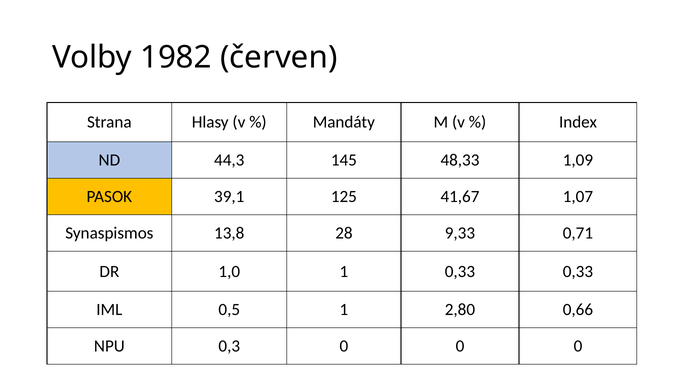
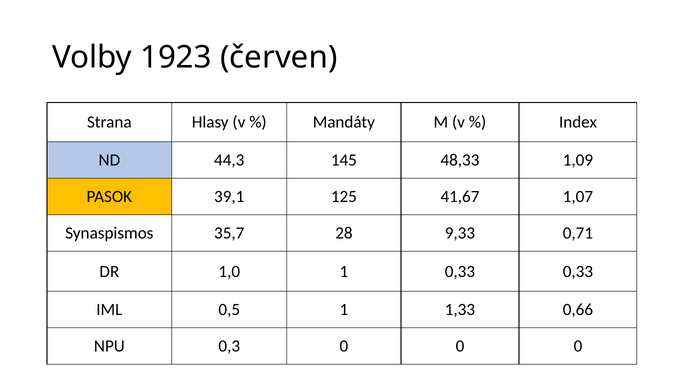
1982: 1982 -> 1923 (176, 57)
13,8: 13,8 -> 35,7 (229, 233)
2,80: 2,80 -> 1,33 (460, 310)
